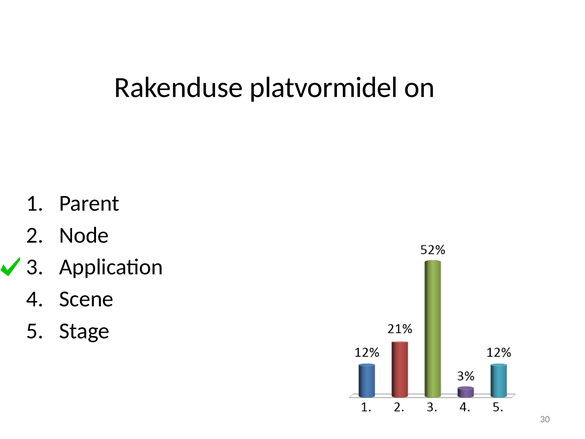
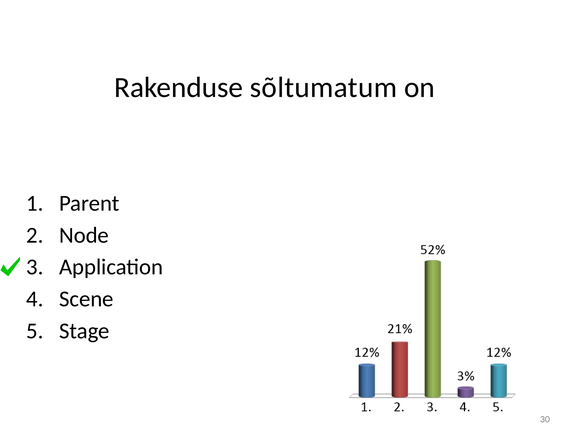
platvormidel: platvormidel -> sõltumatum (323, 88)
